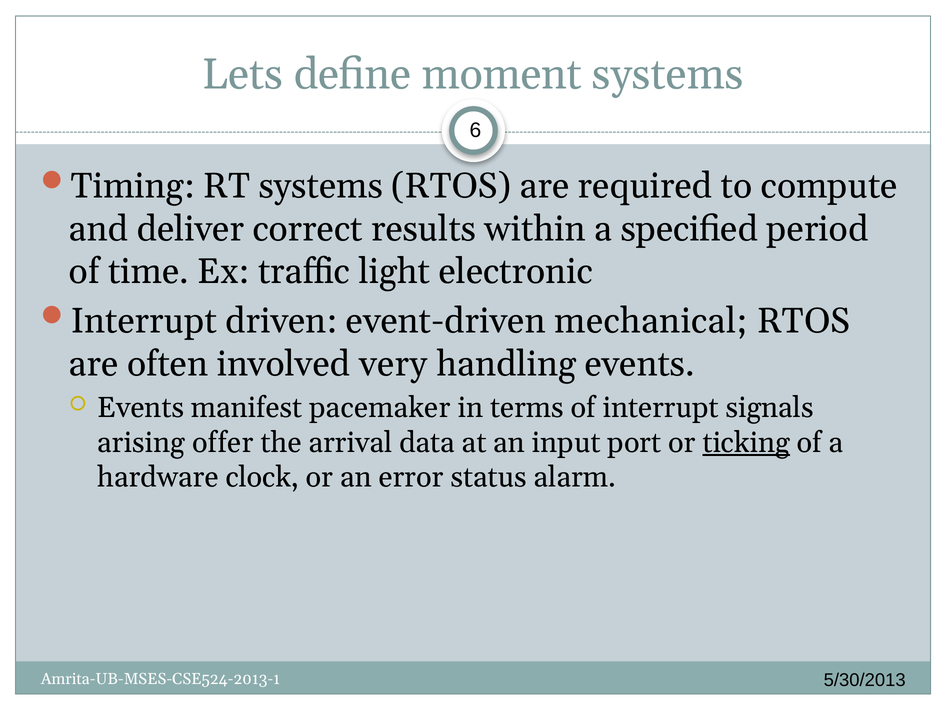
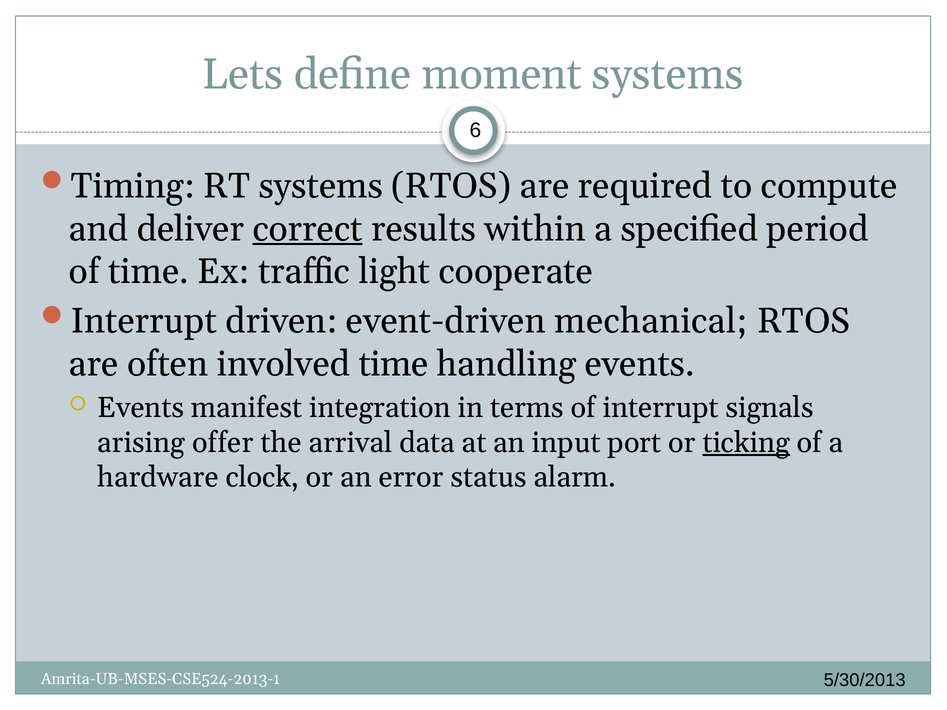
correct underline: none -> present (308, 229)
electronic: electronic -> cooperate (516, 272)
involved very: very -> time (394, 364)
pacemaker: pacemaker -> integration (380, 408)
